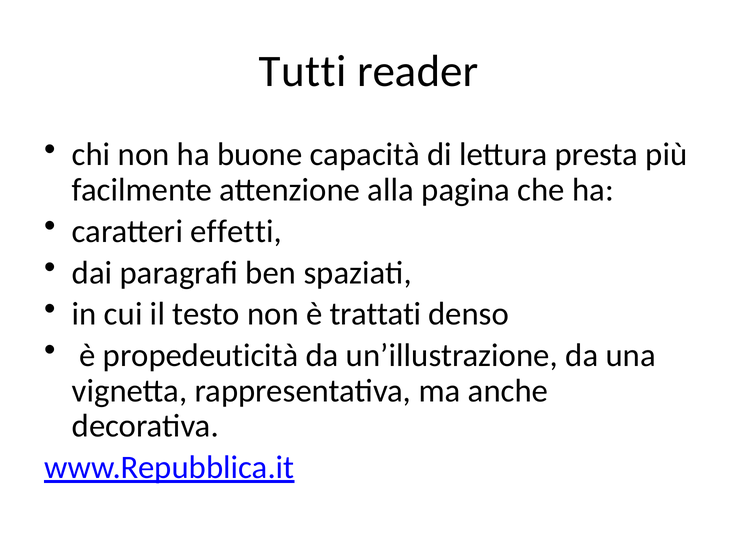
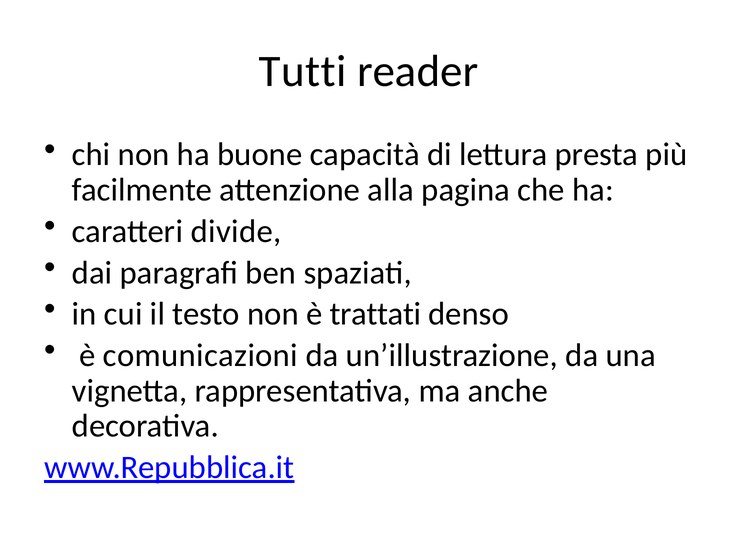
effetti: effetti -> divide (236, 231)
propedeuticità: propedeuticità -> comunicazioni (200, 355)
